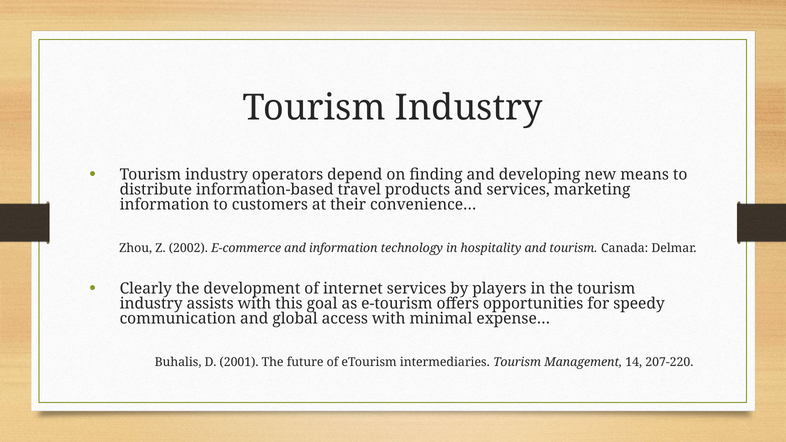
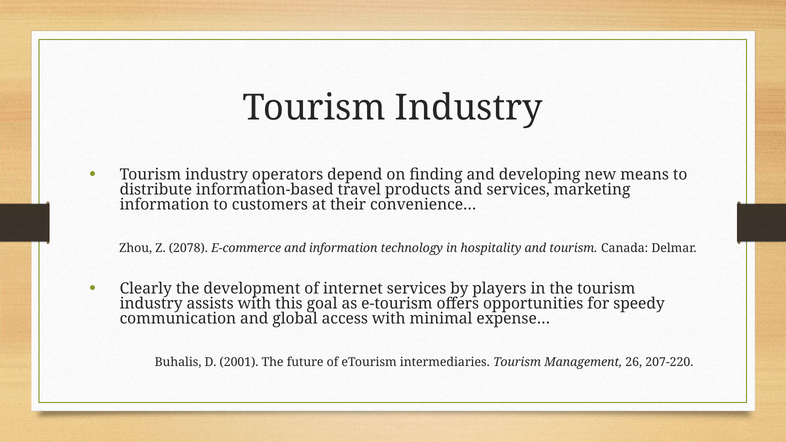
2002: 2002 -> 2078 (188, 248)
14: 14 -> 26 (634, 362)
